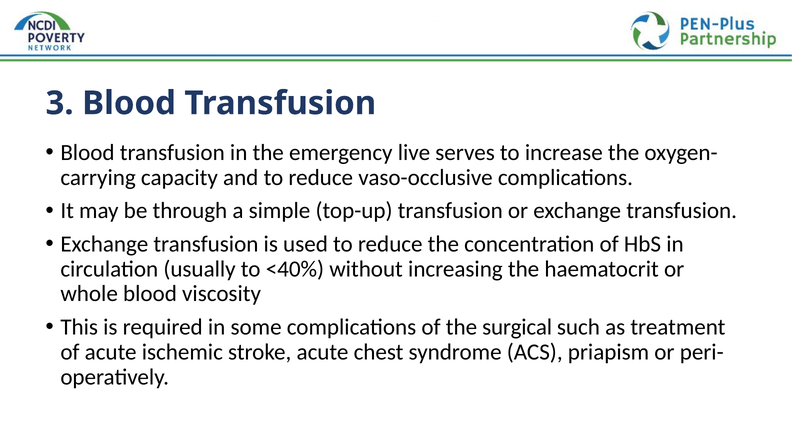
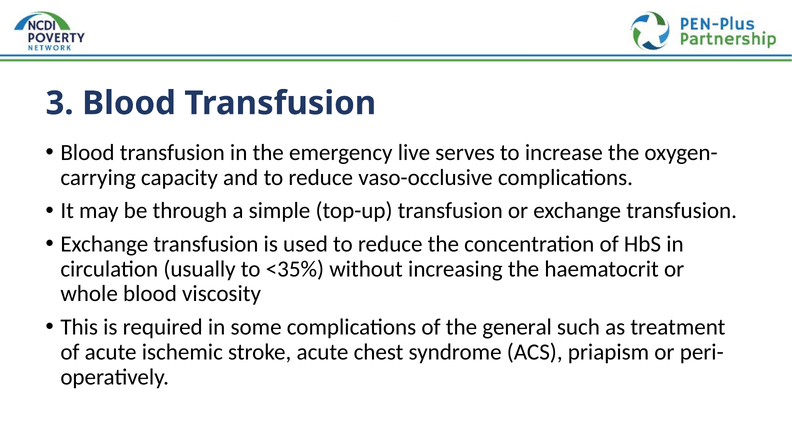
<40%: <40% -> <35% (295, 269)
surgical: surgical -> general (517, 327)
